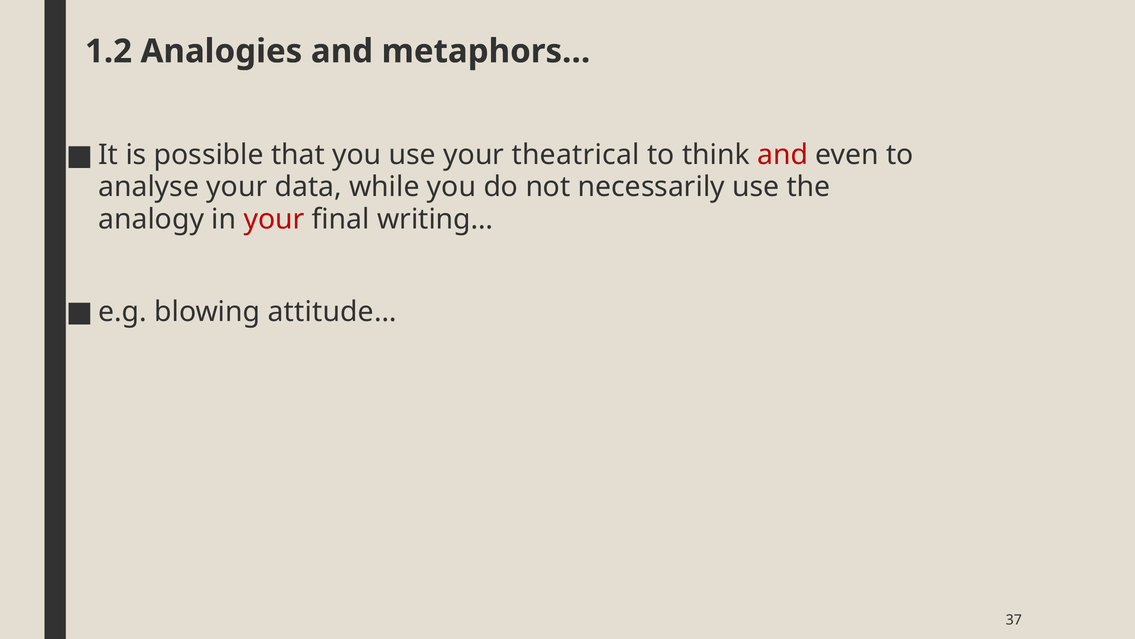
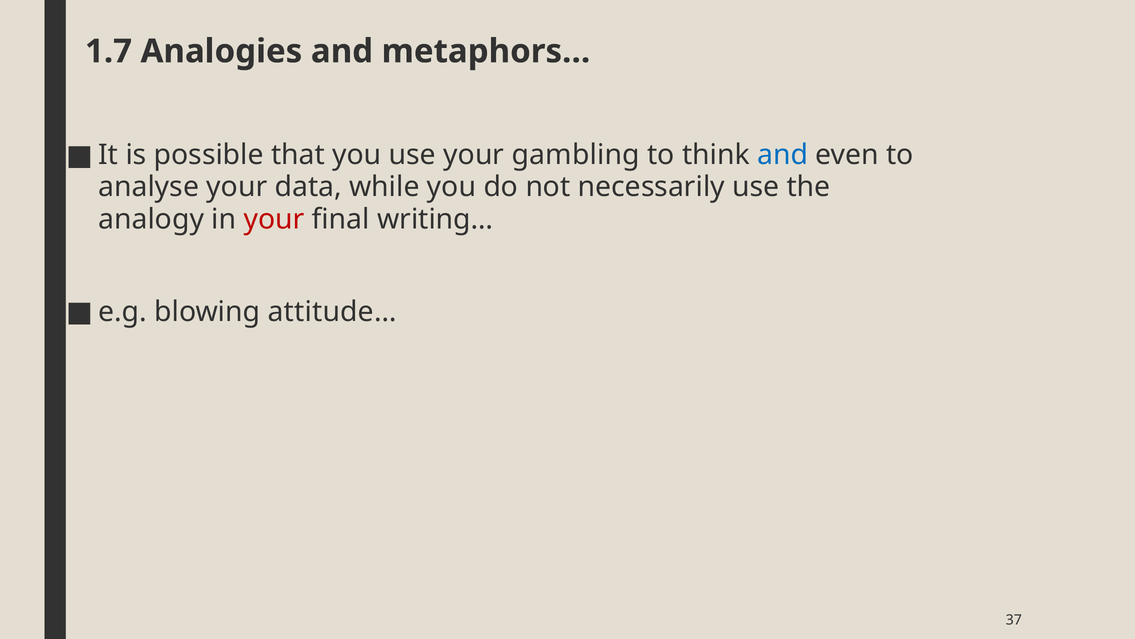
1.2: 1.2 -> 1.7 (109, 51)
theatrical: theatrical -> gambling (576, 155)
and colour: red -> blue (783, 155)
